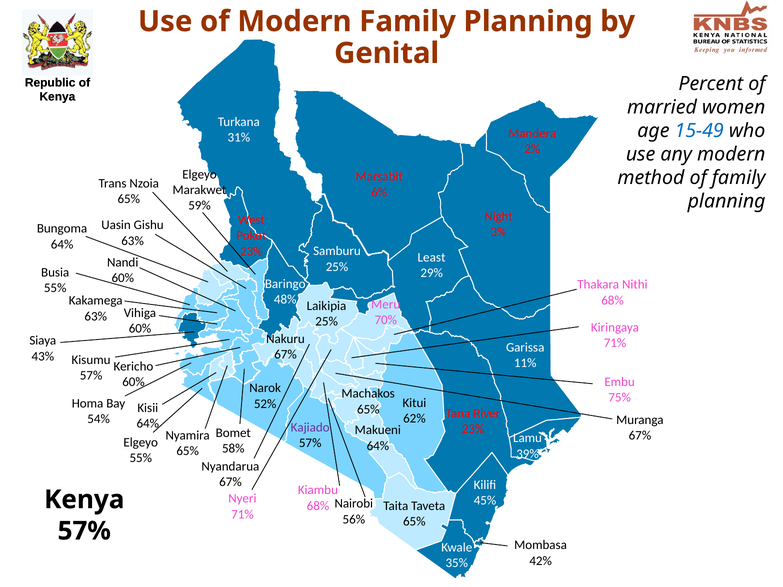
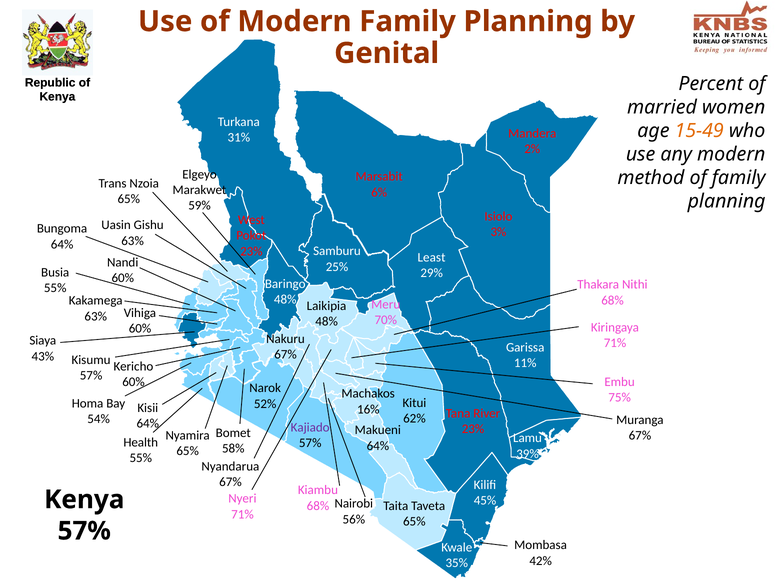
15-49 colour: blue -> orange (699, 131)
Night: Night -> Isiolo (498, 217)
25%: 25% -> 48% (327, 322)
65%: 65% -> 16% (368, 409)
Elgeyo: Elgeyo -> Health (141, 442)
